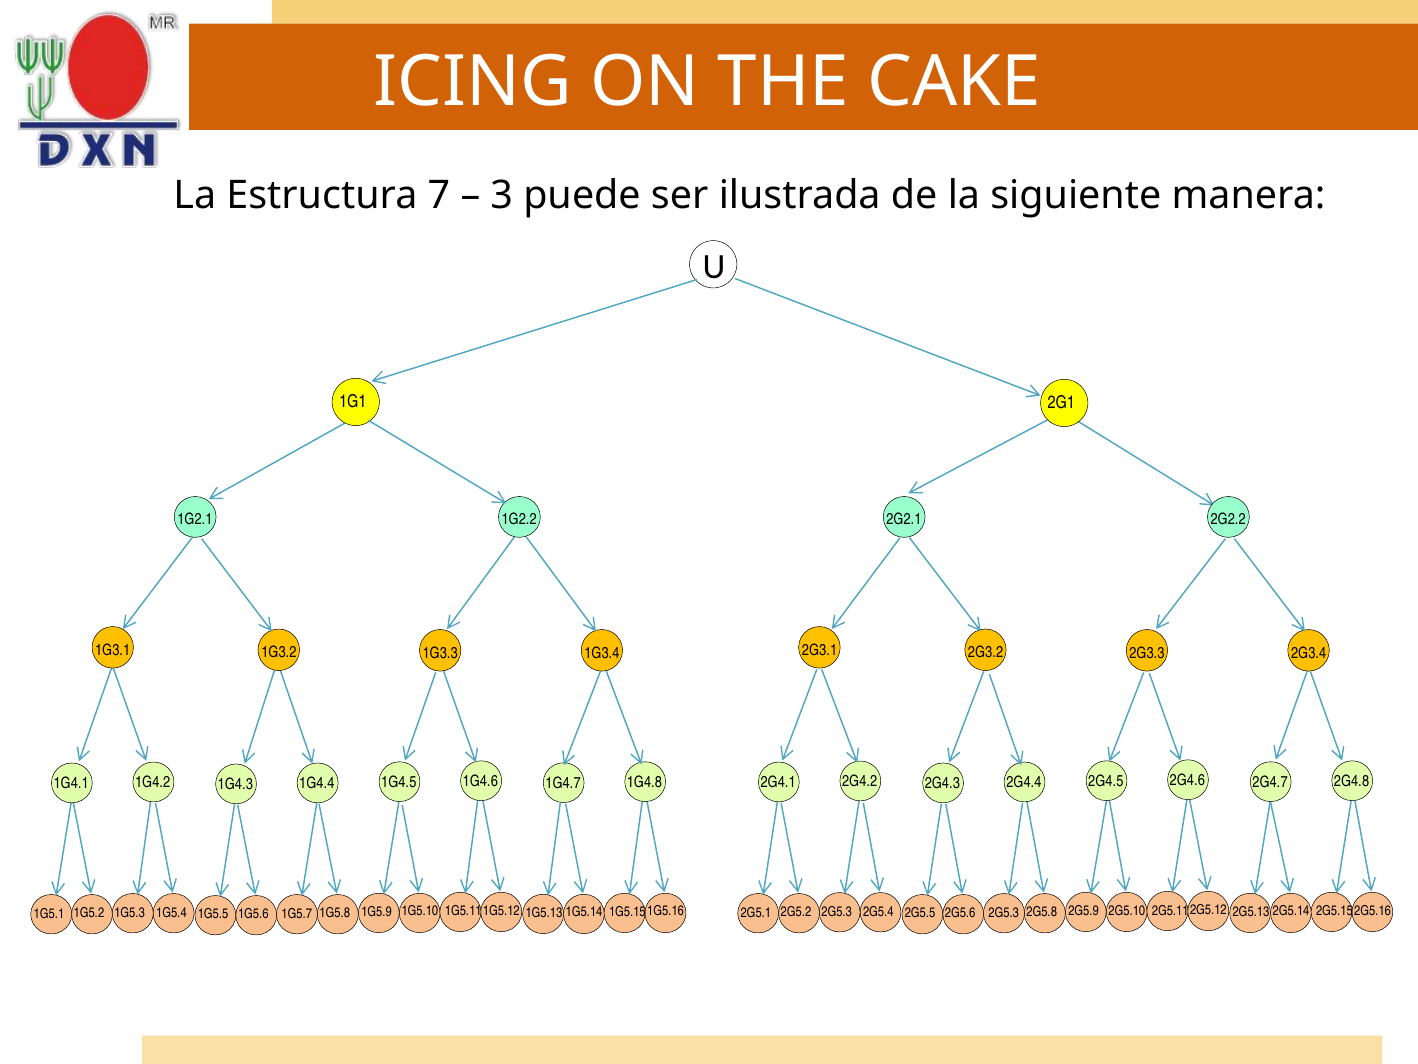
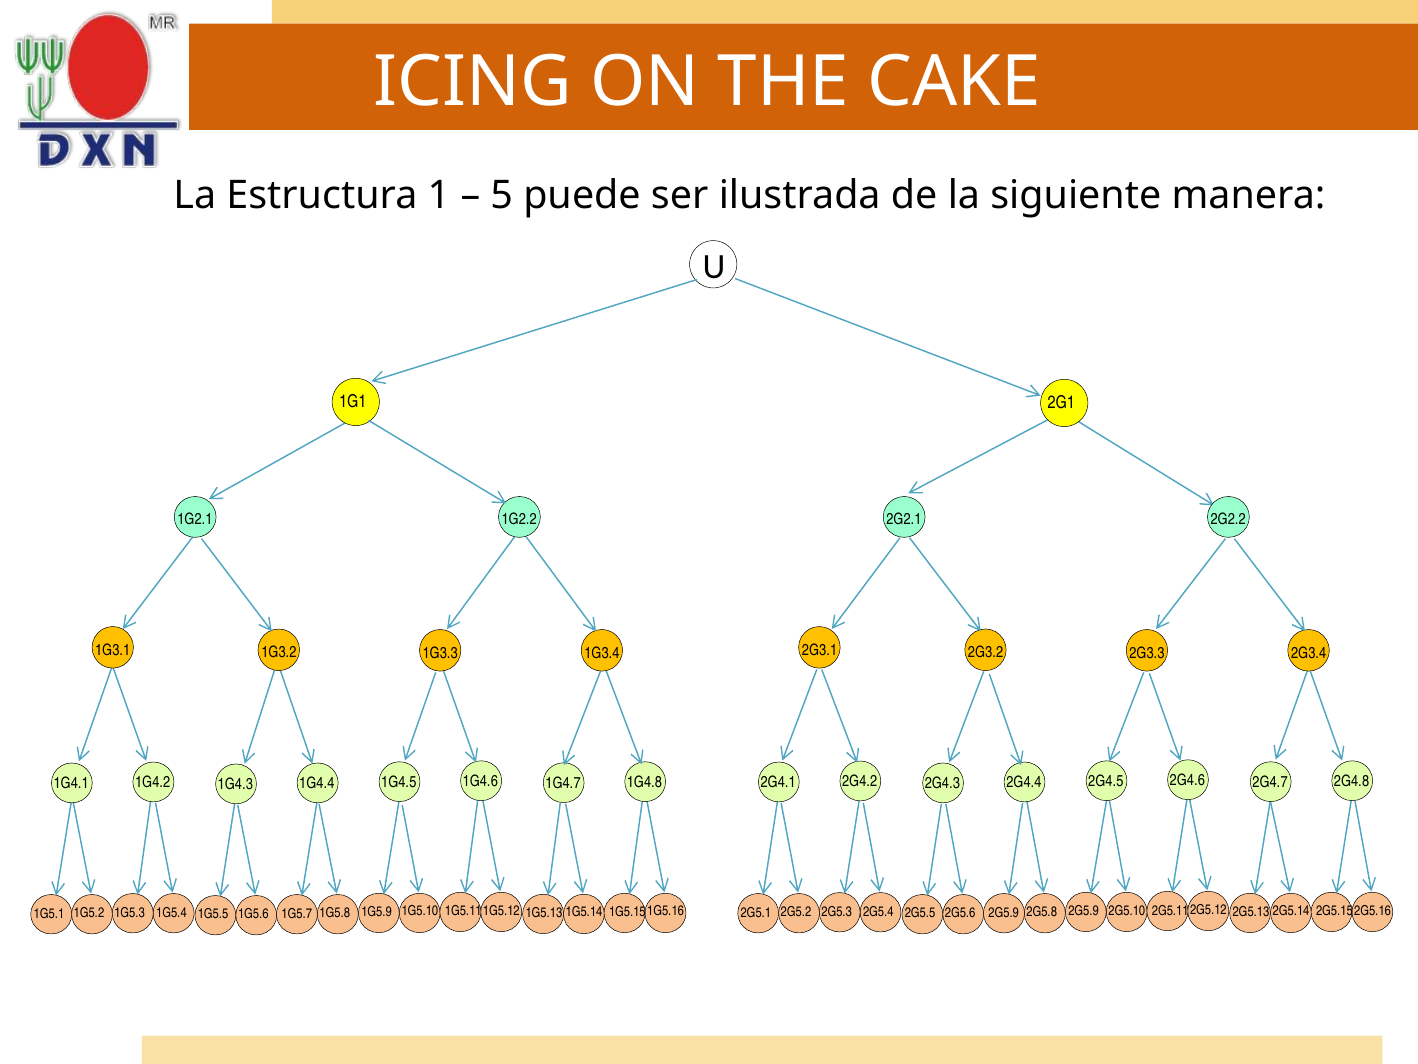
7: 7 -> 1 (439, 196)
3: 3 -> 5 (502, 196)
2G5.3: 2G5.3 -> 2G5.9 (1004, 912)
